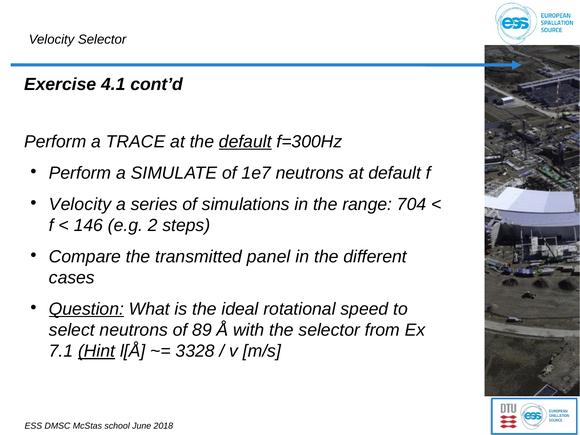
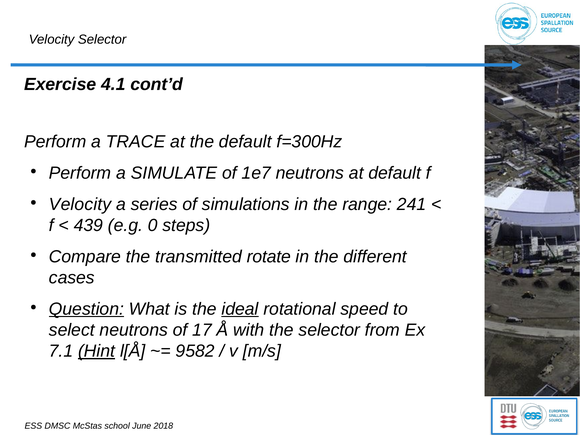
default underline: present -> none (245, 142)
704: 704 -> 241 (412, 204)
146: 146 -> 439 (88, 225)
2: 2 -> 0 (153, 225)
panel: panel -> rotate (269, 257)
ideal underline: none -> present (240, 309)
89: 89 -> 17 (202, 330)
3328: 3328 -> 9582 (195, 351)
